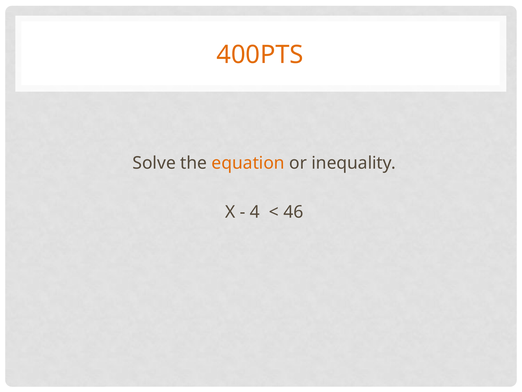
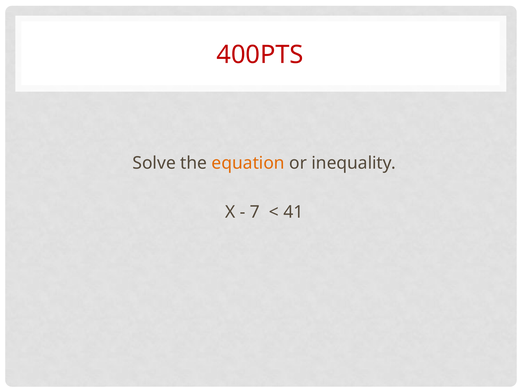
400PTS colour: orange -> red (260, 55)
4: 4 -> 7 (255, 212)
46: 46 -> 41 (293, 212)
